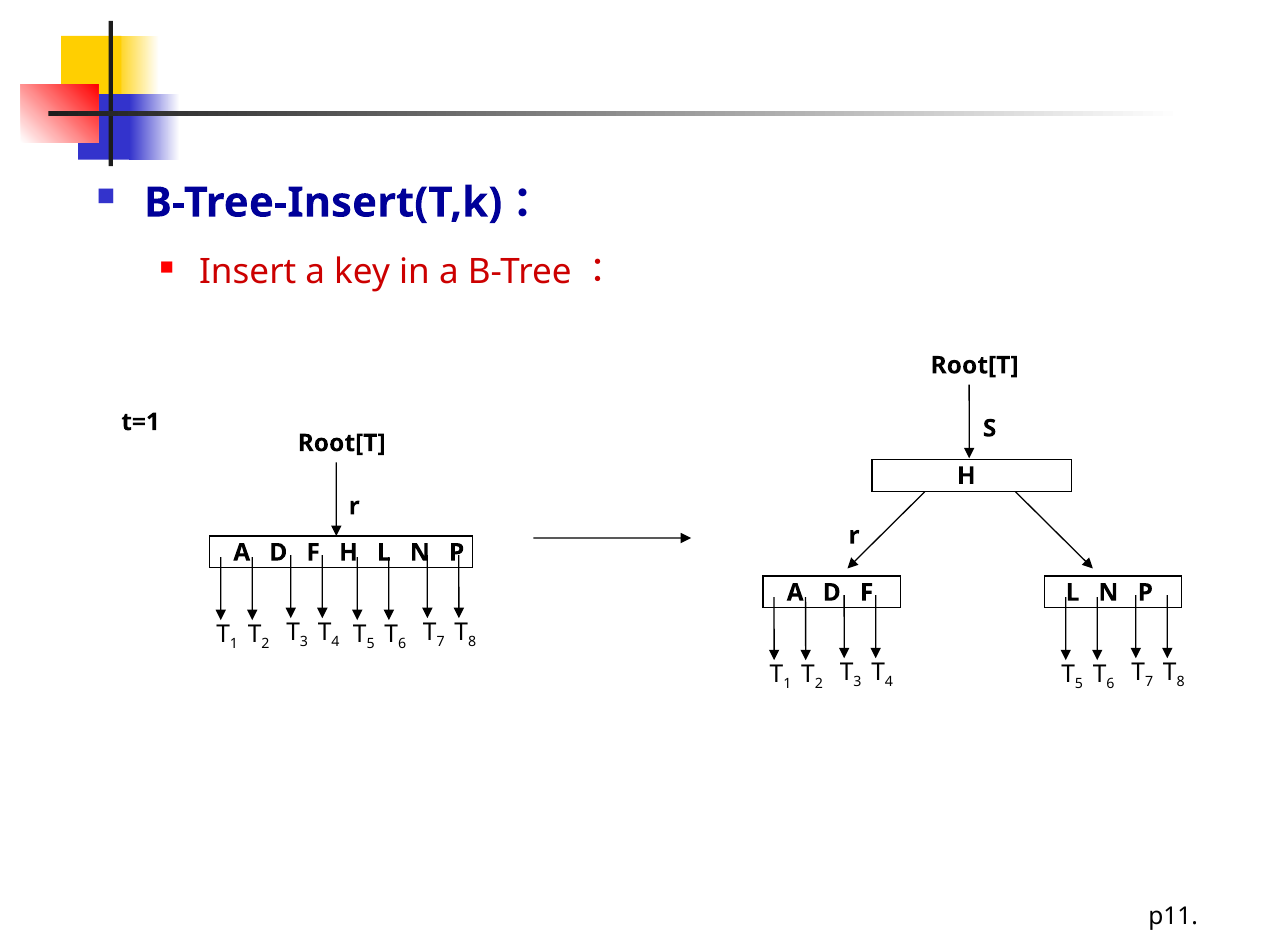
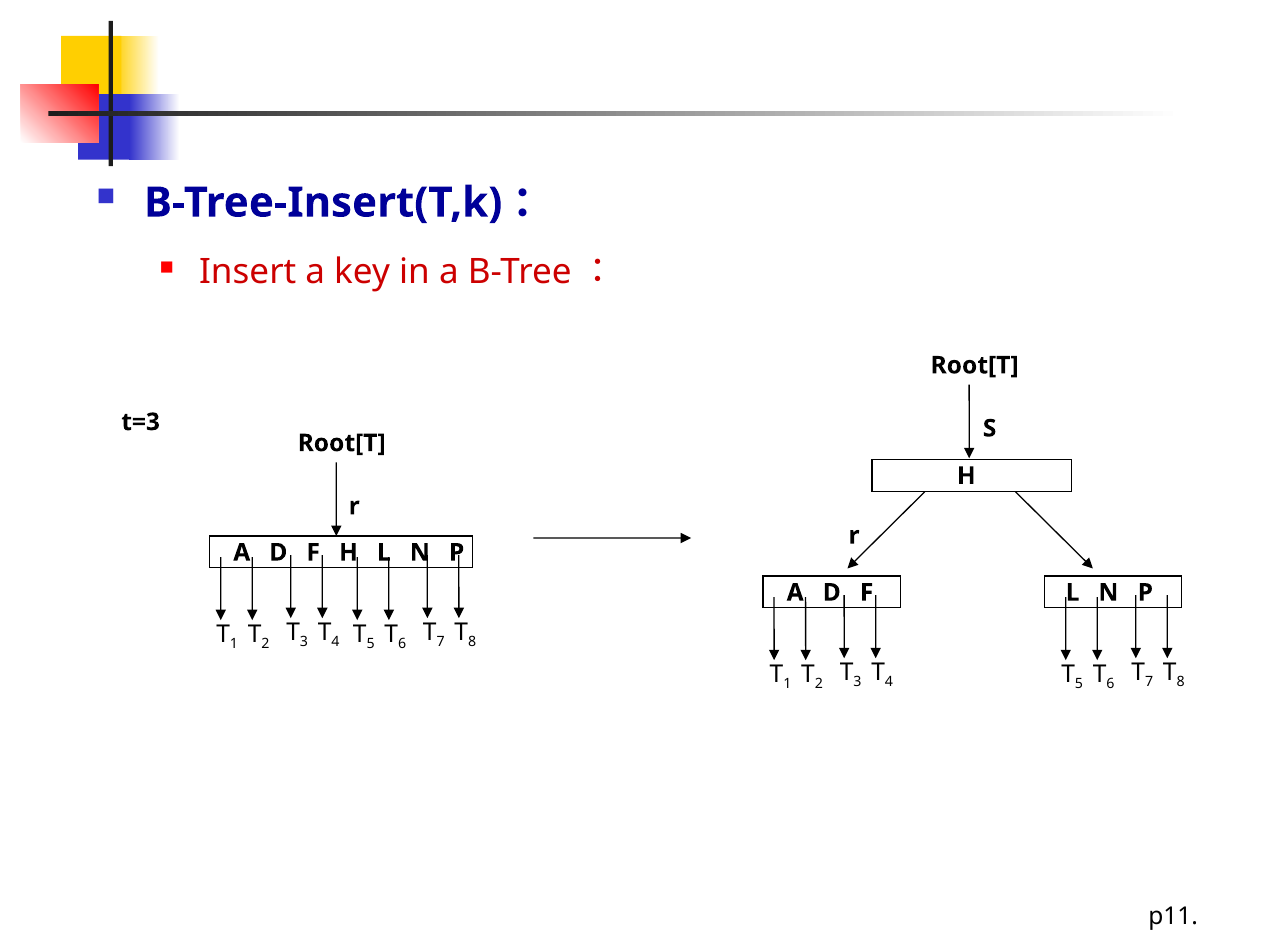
t=1: t=1 -> t=3 (141, 422)
